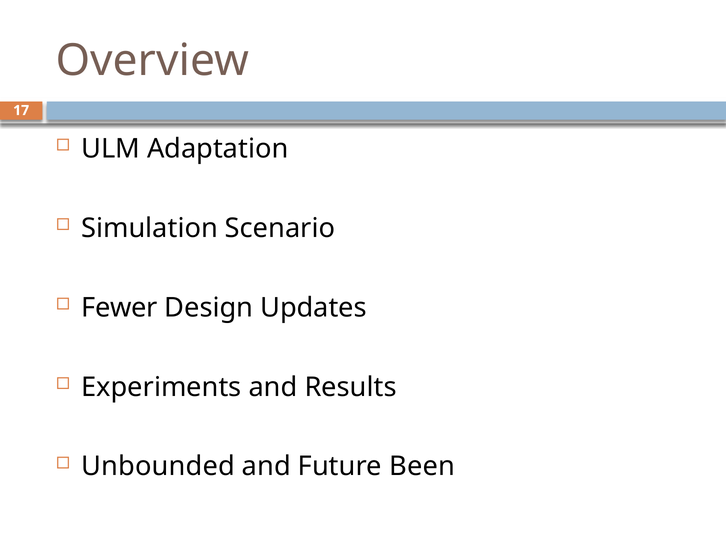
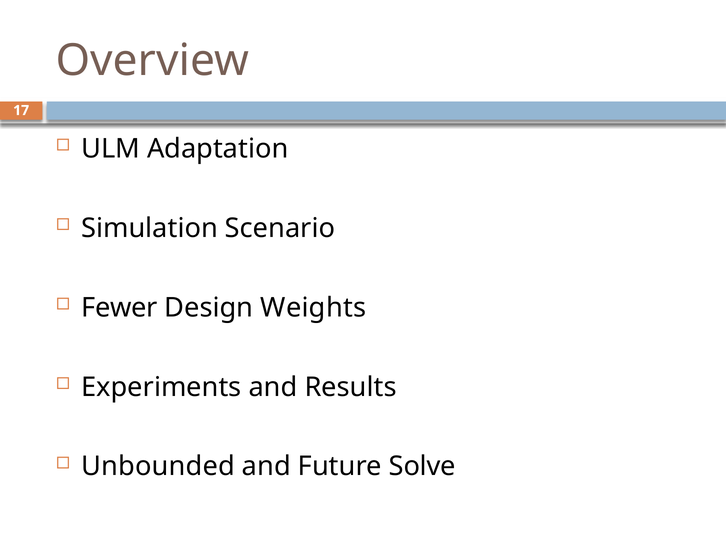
Updates: Updates -> Weights (313, 308)
Been: Been -> Solve (422, 467)
